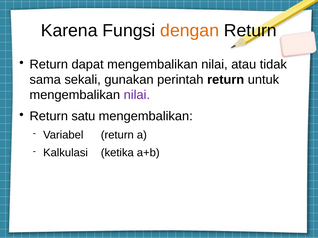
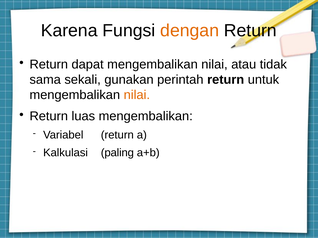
nilai colour: purple -> orange (137, 95)
satu: satu -> luas (83, 116)
ketika: ketika -> paling (117, 153)
